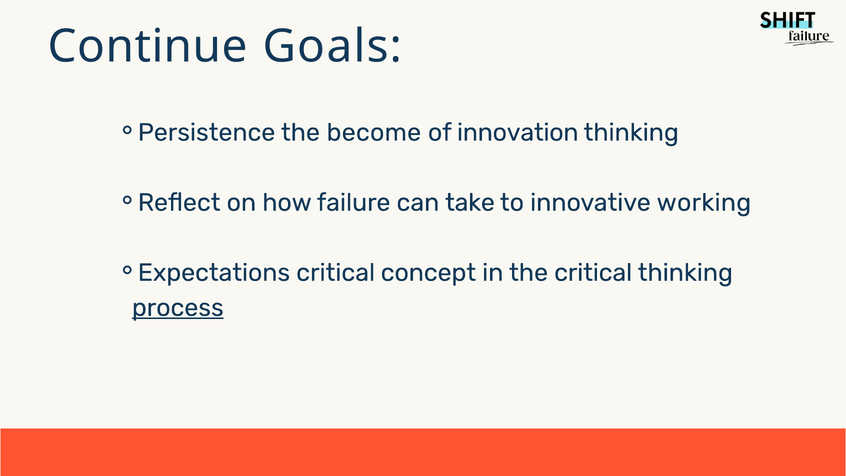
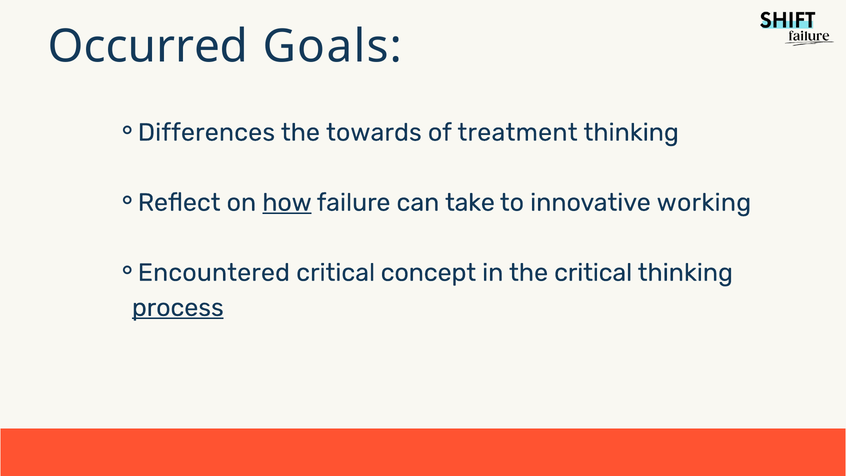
Continue: Continue -> Occurred (148, 47)
Persistence: Persistence -> Differences (206, 132)
become: become -> towards (374, 132)
innovation: innovation -> treatment (518, 132)
how underline: none -> present (287, 202)
Expectations: Expectations -> Encountered (214, 273)
